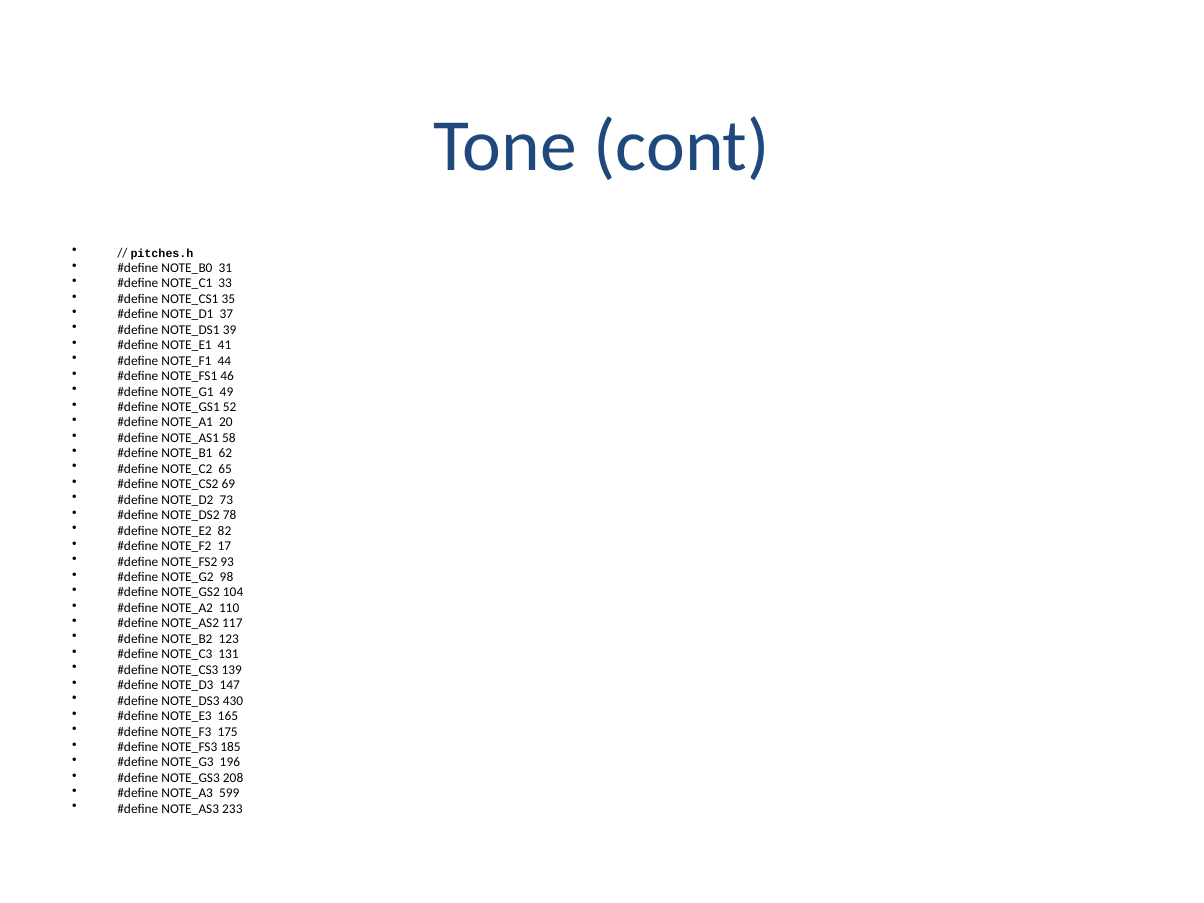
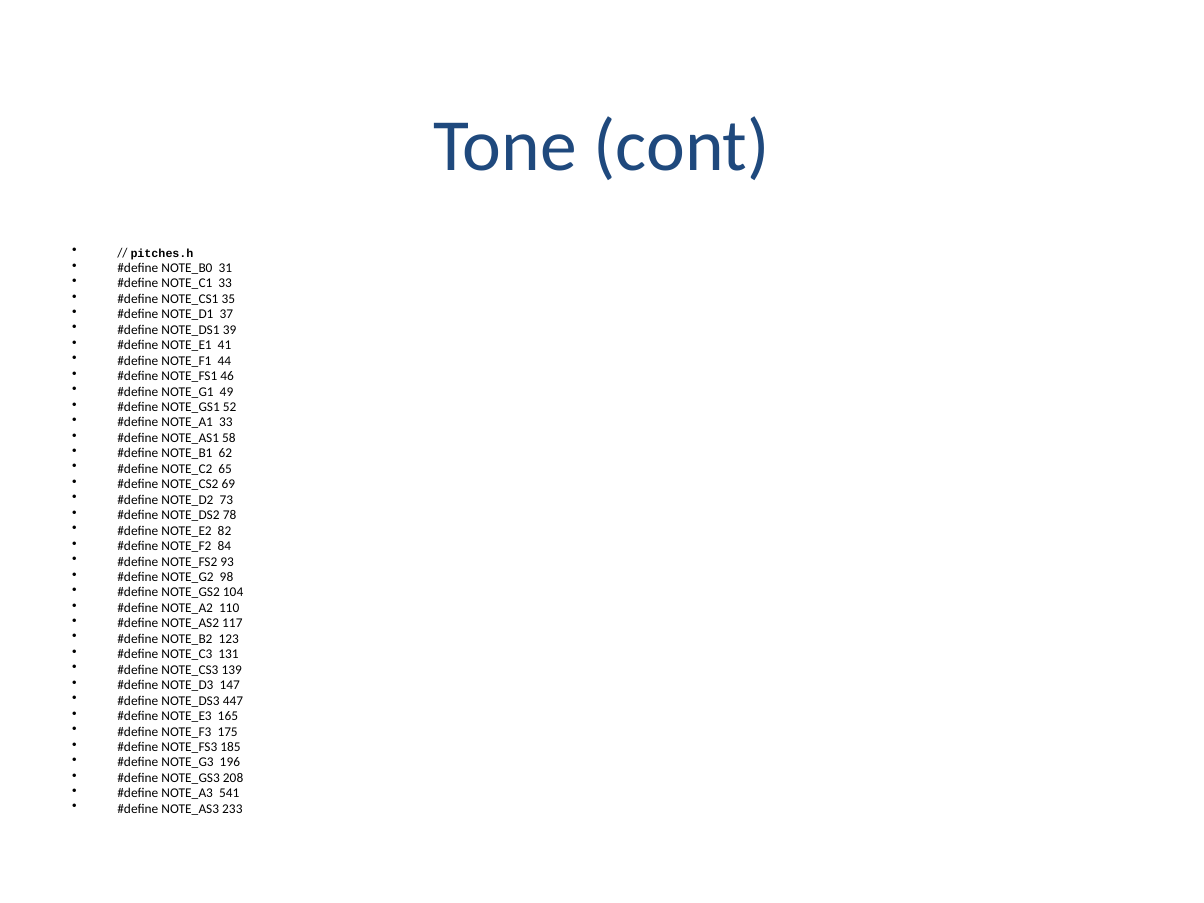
NOTE_A1 20: 20 -> 33 (226, 423)
17: 17 -> 84 (224, 546)
430: 430 -> 447 (233, 701)
599: 599 -> 541 (229, 793)
